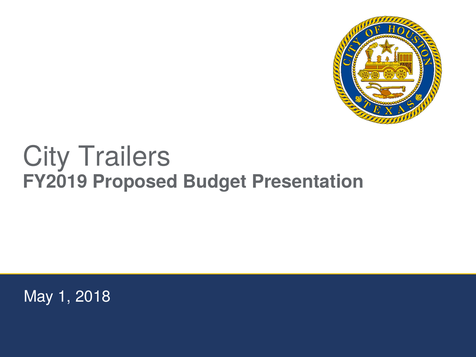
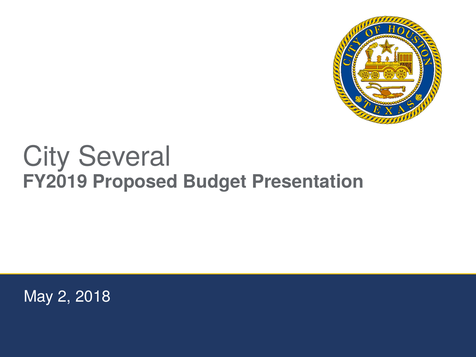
Trailers: Trailers -> Several (125, 157)
1: 1 -> 2 (64, 296)
